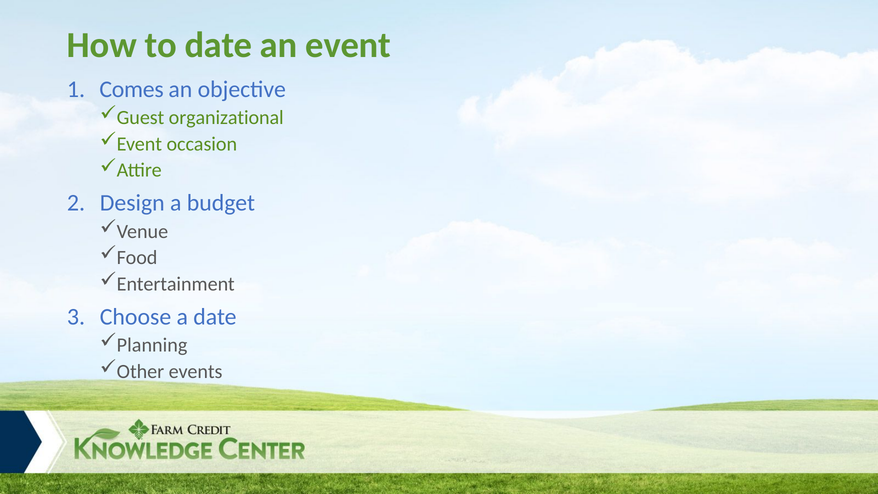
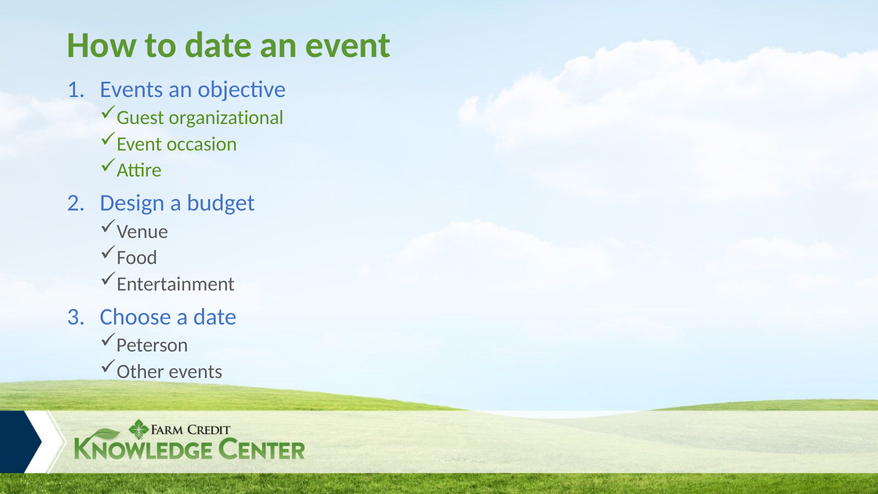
Comes: Comes -> Events (131, 89)
Planning: Planning -> Peterson (152, 345)
